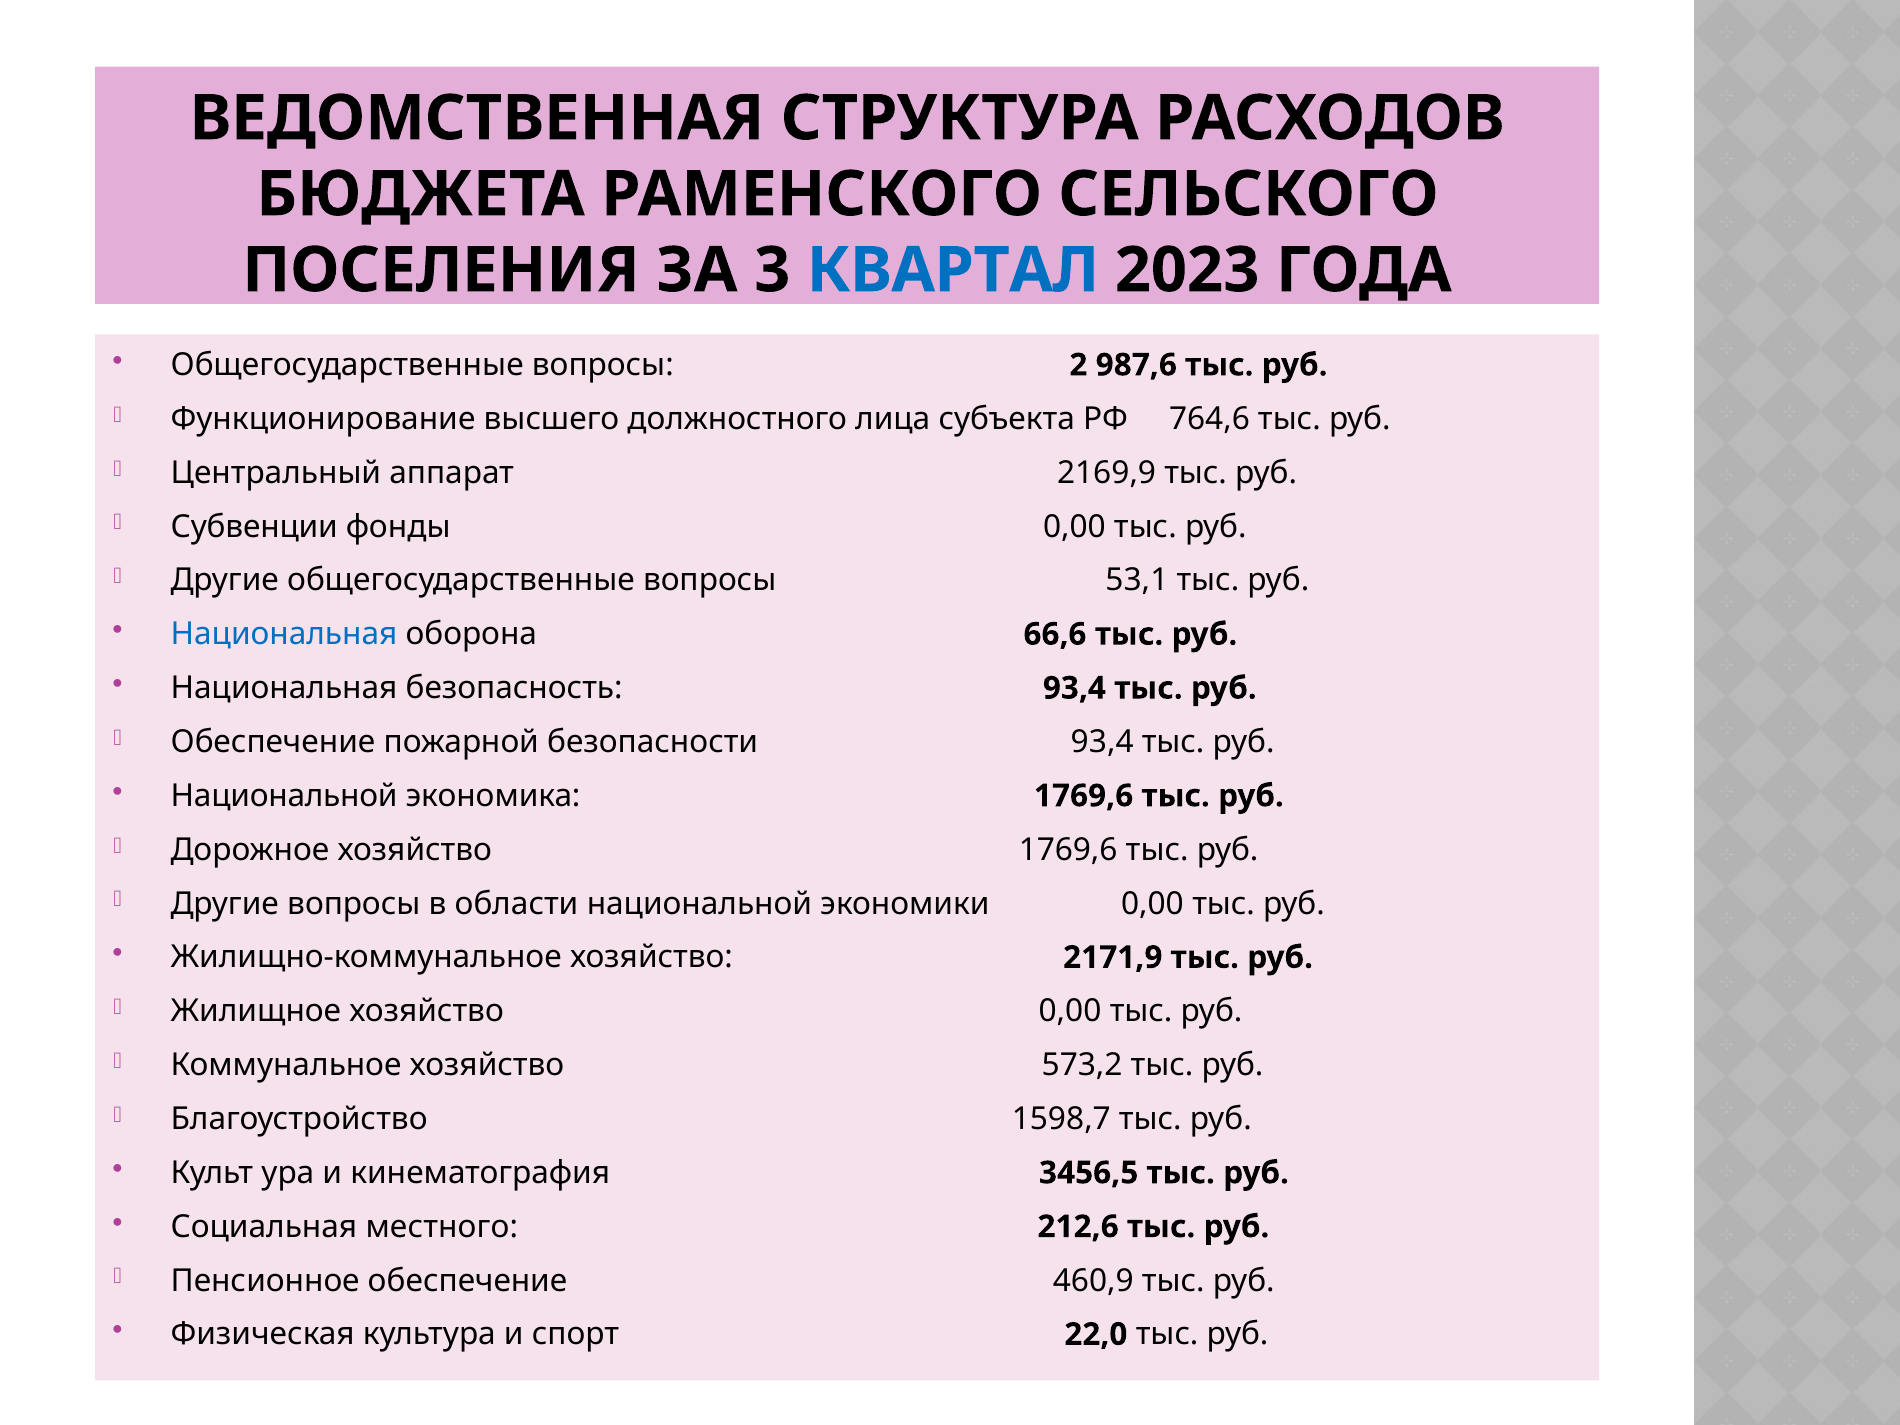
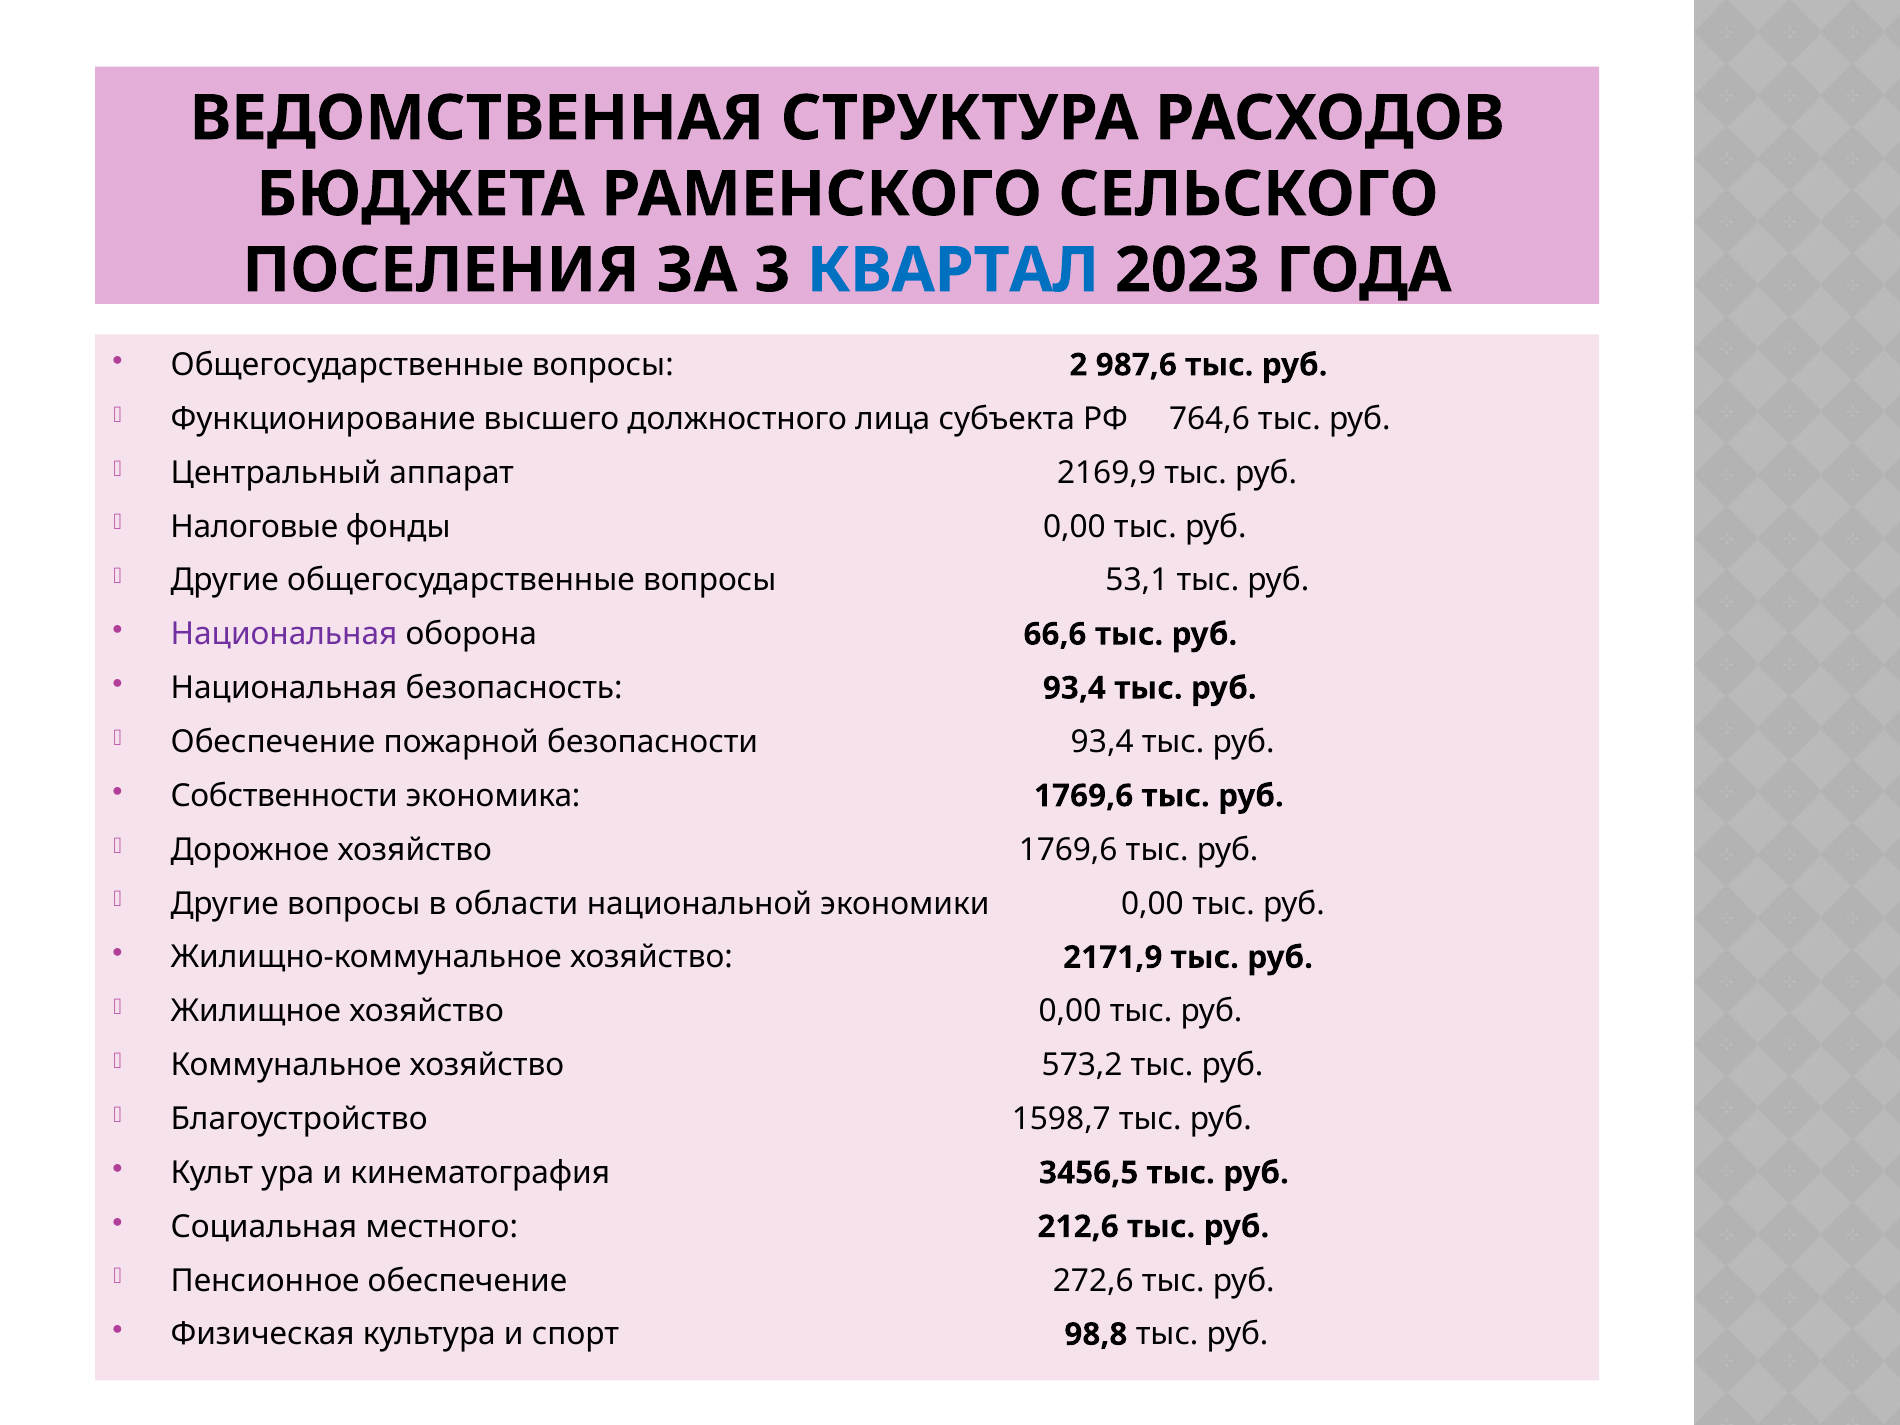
Субвенции: Субвенции -> Налоговые (254, 527)
Национальная colour: blue -> purple (284, 634)
Национальной: Национальной -> Собственности (284, 796)
460,9: 460,9 -> 272,6 (1093, 1281)
22,0: 22,0 -> 98,8 (1096, 1334)
